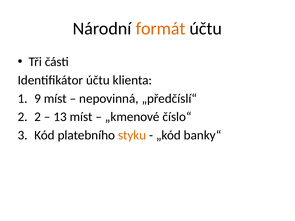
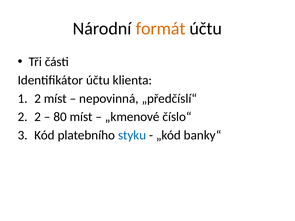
9: 9 -> 2 (38, 99)
13: 13 -> 80 (60, 117)
styku colour: orange -> blue (132, 135)
